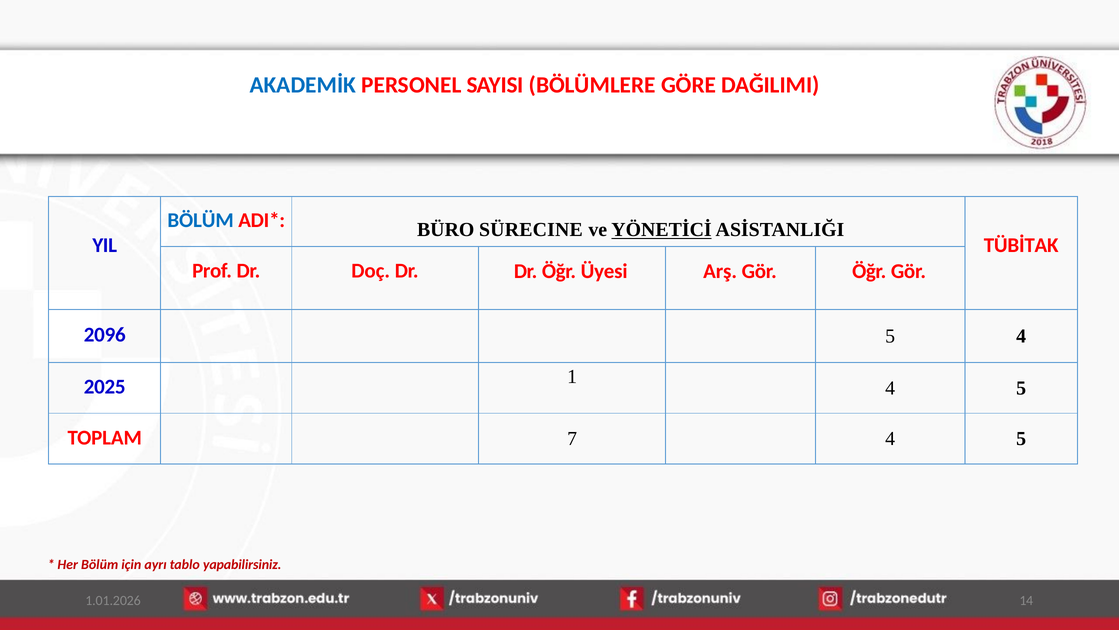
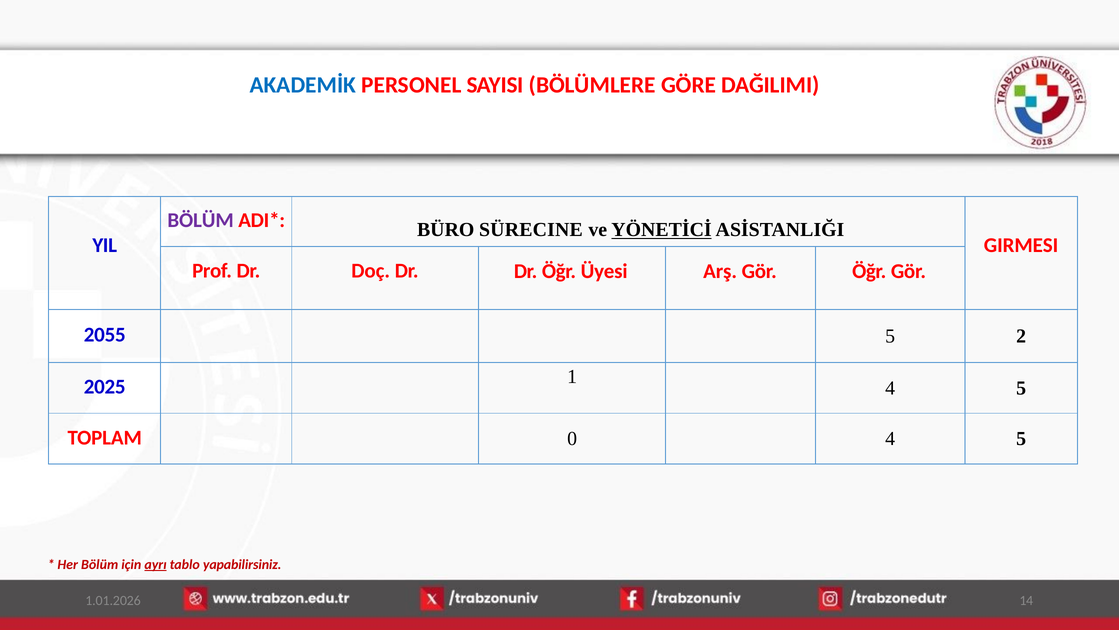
BÖLÜM colour: blue -> purple (201, 220)
TÜBİTAK: TÜBİTAK -> GIRMESI (1021, 245)
2096: 2096 -> 2055 (105, 335)
5 4: 4 -> 2 (1021, 336)
7: 7 -> 0 (572, 438)
ayrı underline: none -> present (156, 564)
